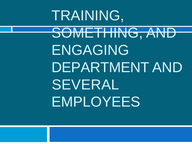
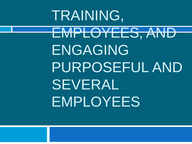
SOMETHING: SOMETHING -> EMPLOYEES (97, 33)
DEPARTMENT: DEPARTMENT -> PURPOSEFUL (100, 67)
